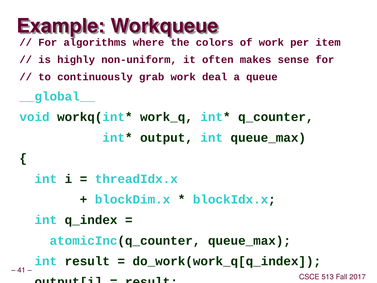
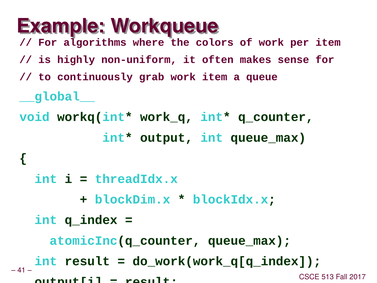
work deal: deal -> item (215, 77)
